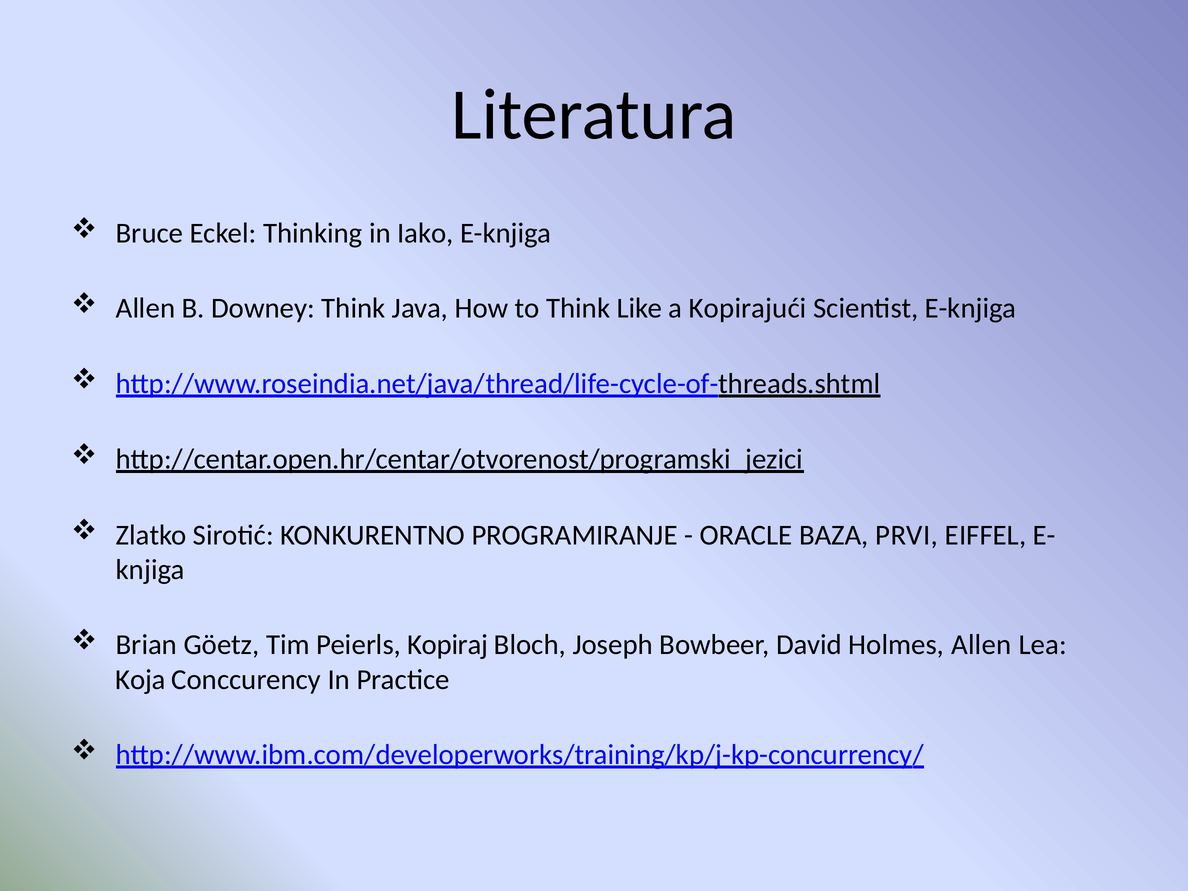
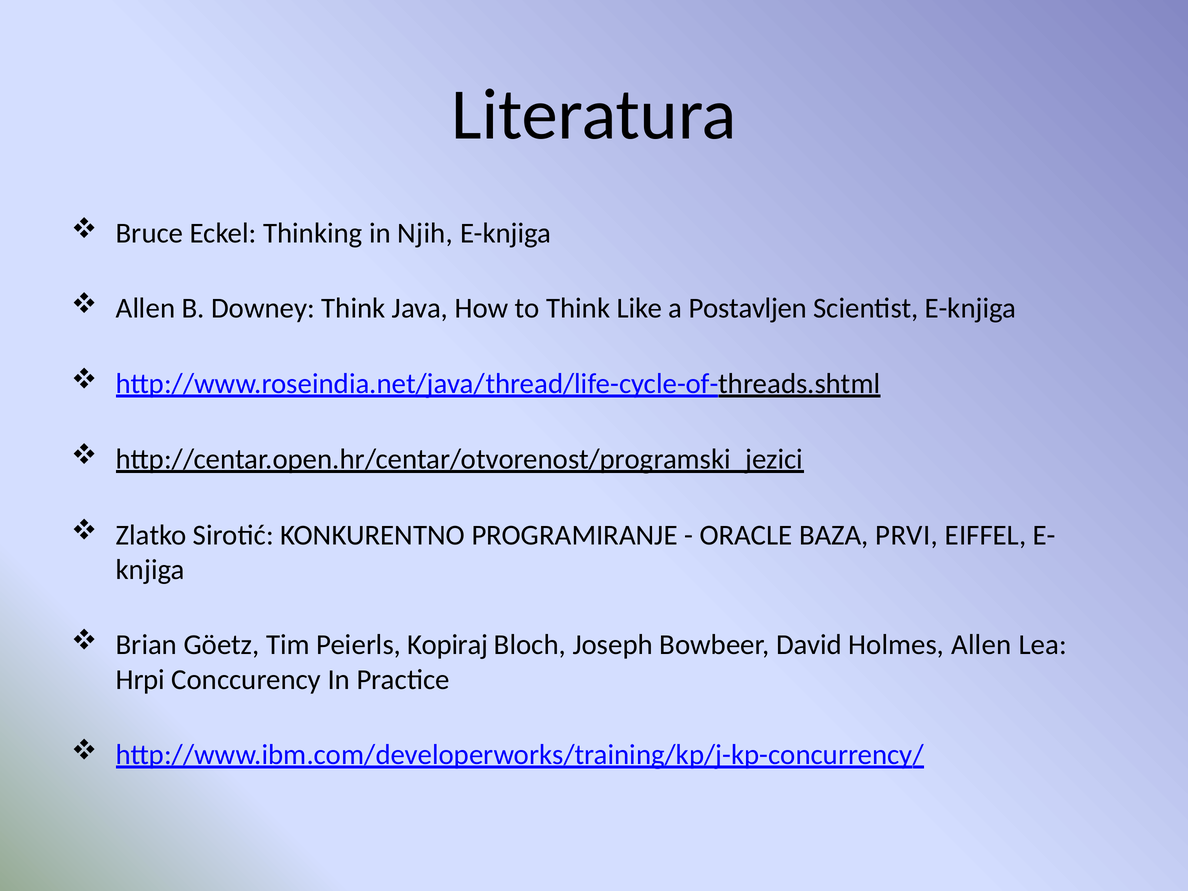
Iako: Iako -> Njih (425, 233)
Kopirajući: Kopirajući -> Postavljen (748, 308)
Koja: Koja -> Hrpi (140, 680)
